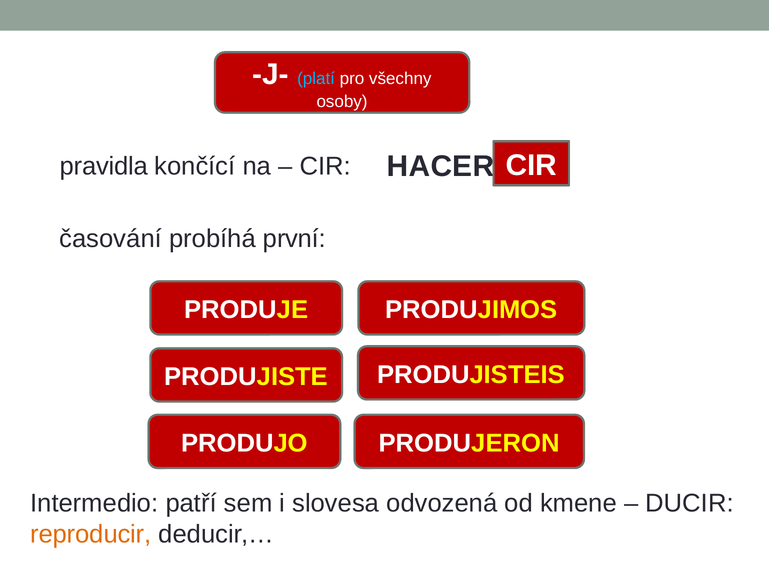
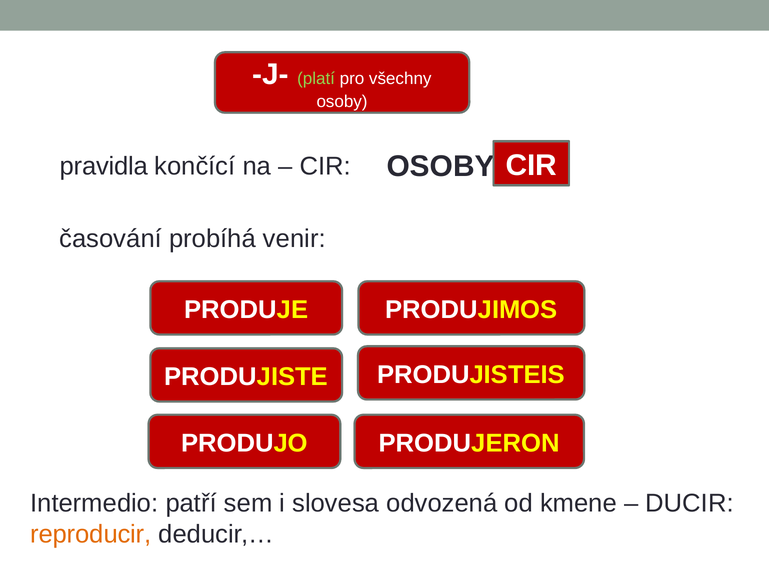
platí colour: light blue -> light green (316, 79)
CIR HACER: HACER -> OSOBY (441, 167)
první: první -> venir (294, 239)
